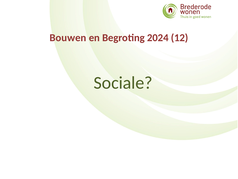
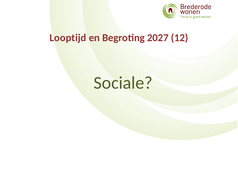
Bouwen: Bouwen -> Looptijd (68, 38)
2024: 2024 -> 2027 (158, 38)
